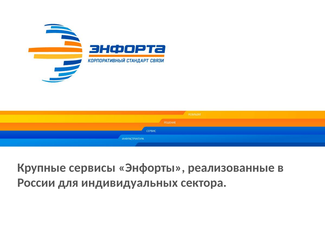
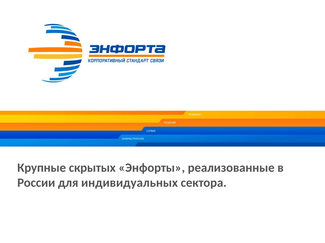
сервисы: сервисы -> скрытых (92, 168)
